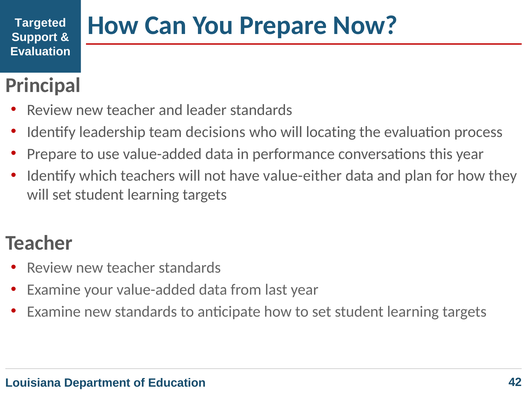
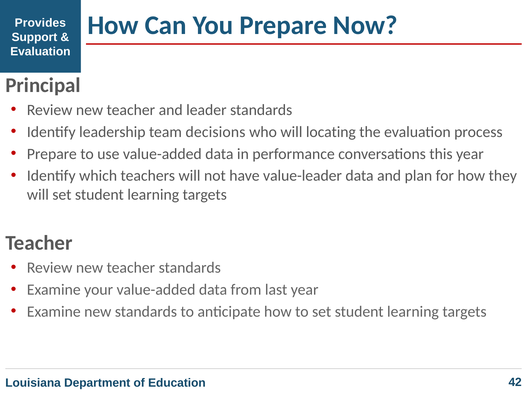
Targeted: Targeted -> Provides (40, 23)
value-either: value-either -> value-leader (302, 176)
